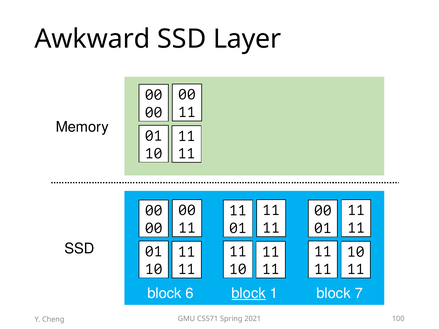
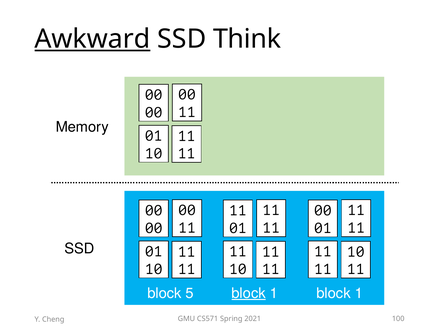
Awkward underline: none -> present (92, 39)
Layer: Layer -> Think (247, 39)
6: 6 -> 5 (190, 293)
7: 7 -> 1 (359, 293)
